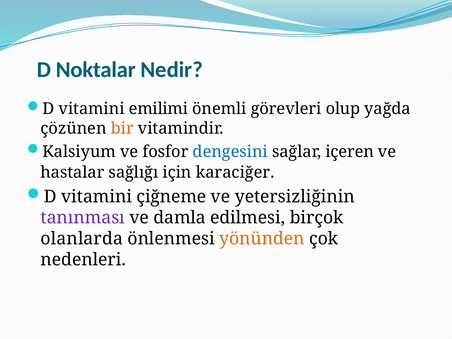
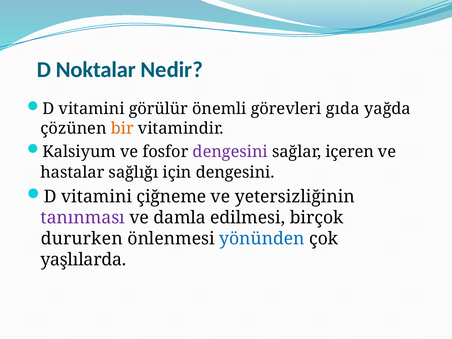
emilimi: emilimi -> görülür (158, 109)
olup: olup -> gıda (343, 109)
dengesini colour: blue -> purple (230, 152)
için karaciğer: karaciğer -> dengesini (235, 172)
olanlarda: olanlarda -> dururken (82, 239)
yönünden colour: orange -> blue (262, 239)
nedenleri: nedenleri -> yaşlılarda (83, 260)
